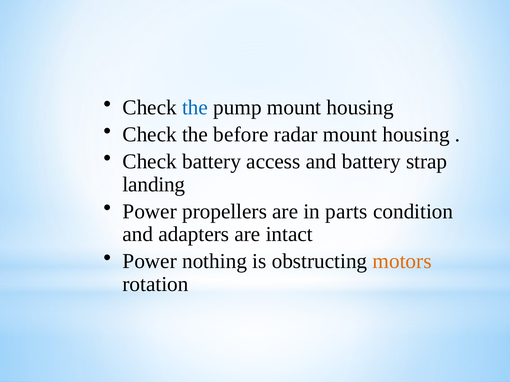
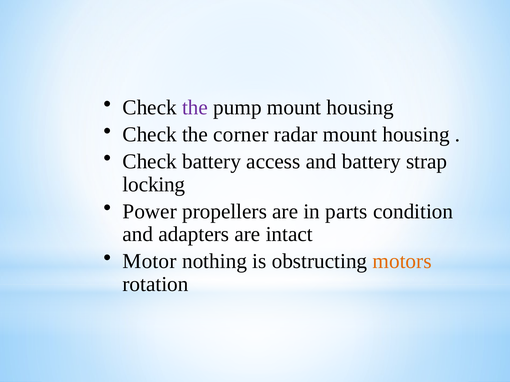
the colour: blue -> purple (195, 108)
before: before -> corner (241, 135)
landing: landing -> locking (154, 185)
Power: Power -> Motor (150, 262)
